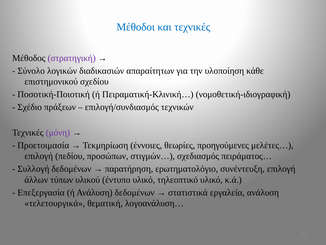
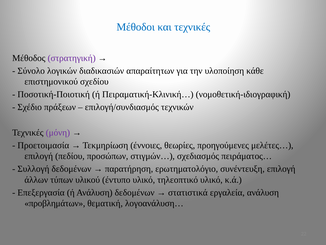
τελετουργικά: τελετουργικά -> προβλημάτων (55, 203)
